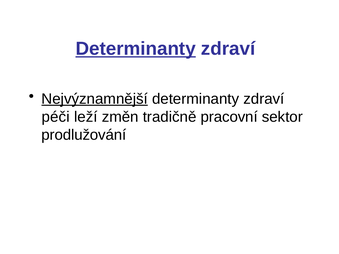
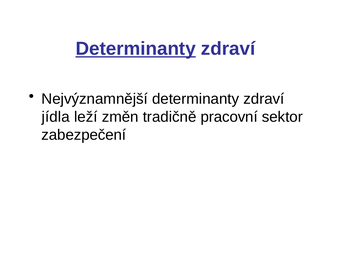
Nejvýznamnější underline: present -> none (95, 99)
péči: péči -> jídla (56, 117)
prodlužování: prodlužování -> zabezpečení (84, 135)
